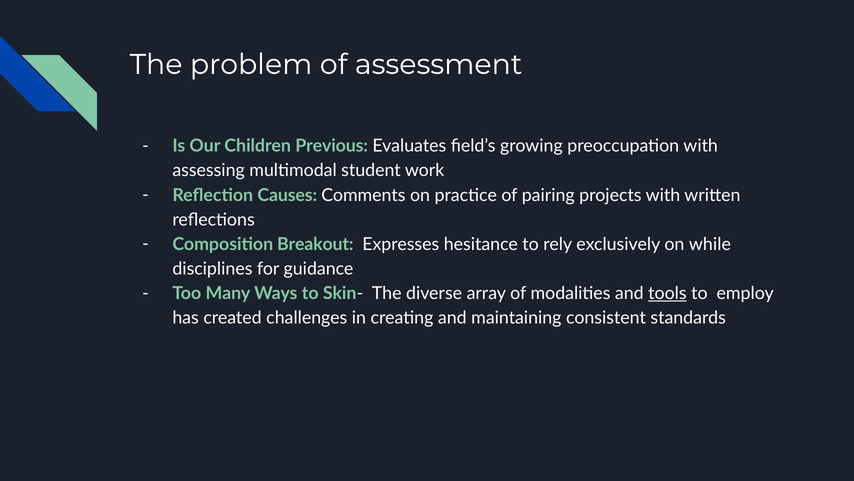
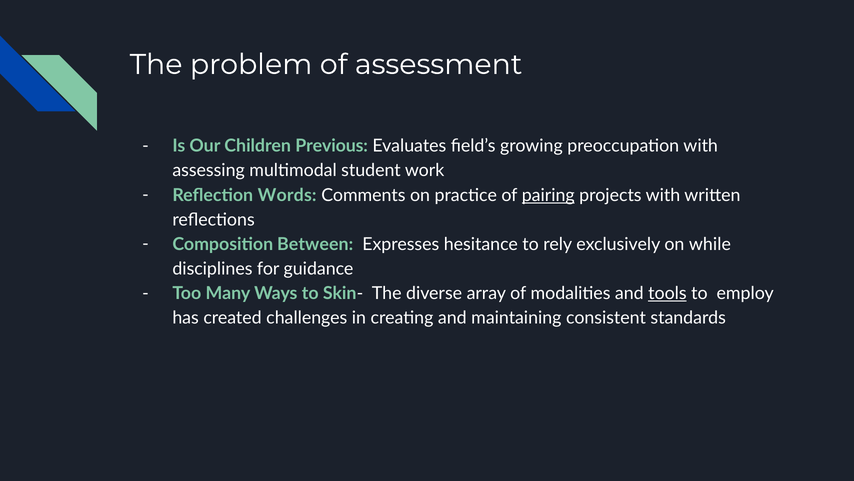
Causes: Causes -> Words (287, 195)
pairing underline: none -> present (548, 195)
Breakout: Breakout -> Between (315, 244)
